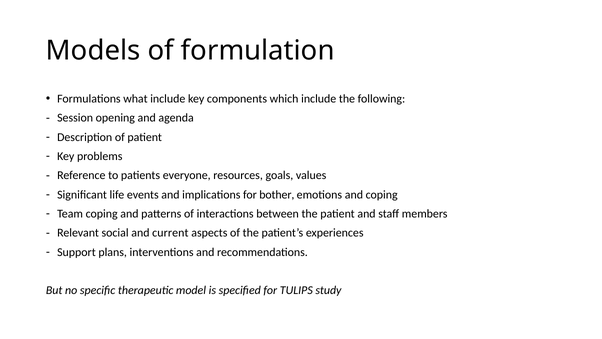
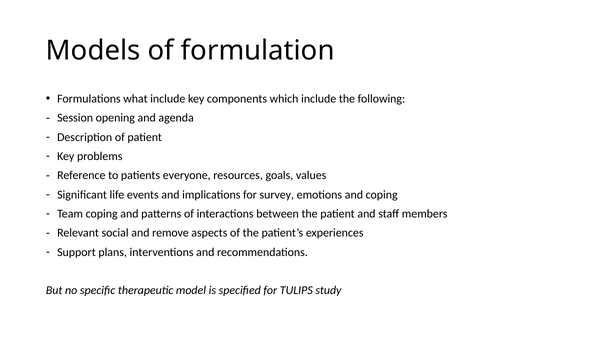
bother: bother -> survey (277, 194)
current: current -> remove (170, 233)
